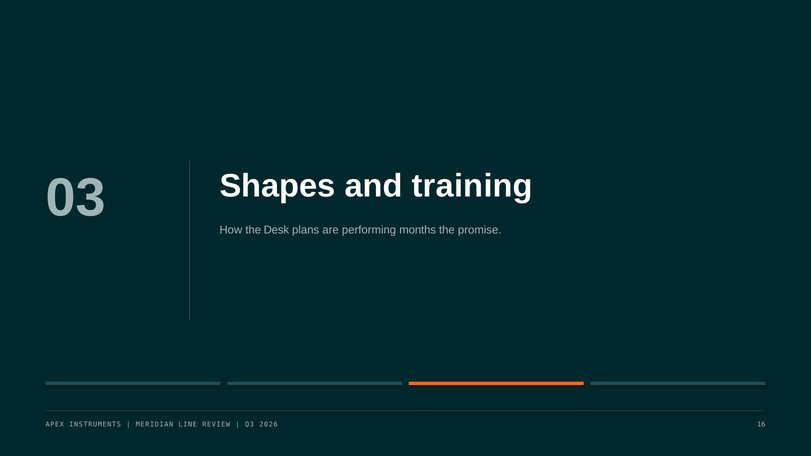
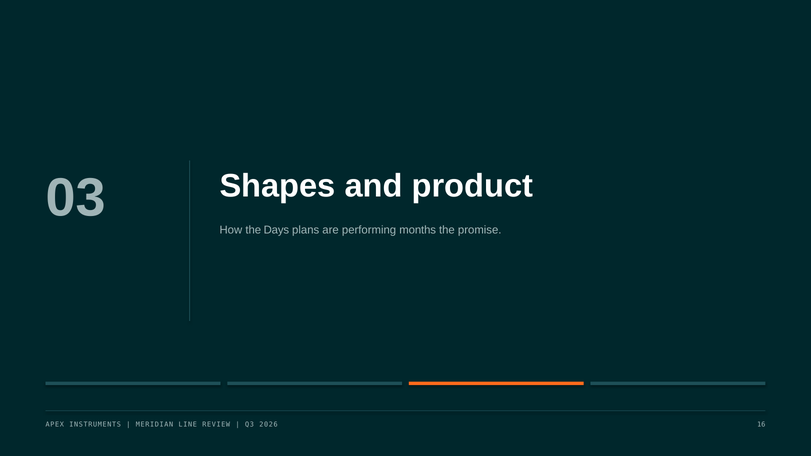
training: training -> product (472, 186)
Desk: Desk -> Days (276, 230)
